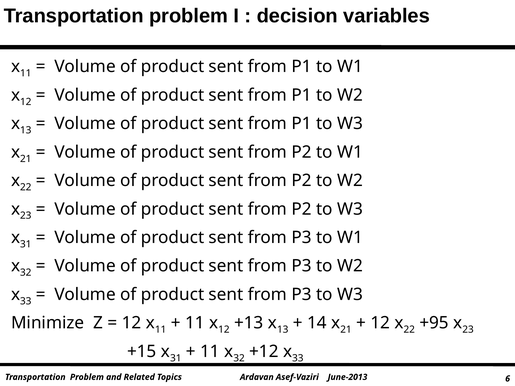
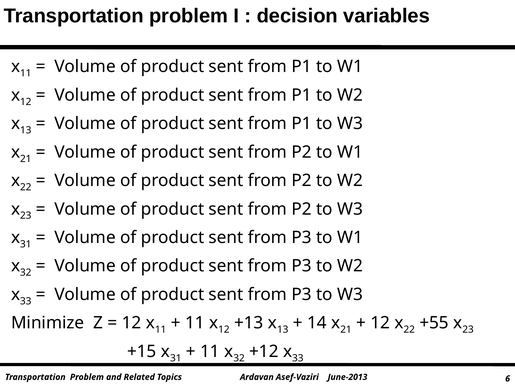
+95: +95 -> +55 (434, 323)
